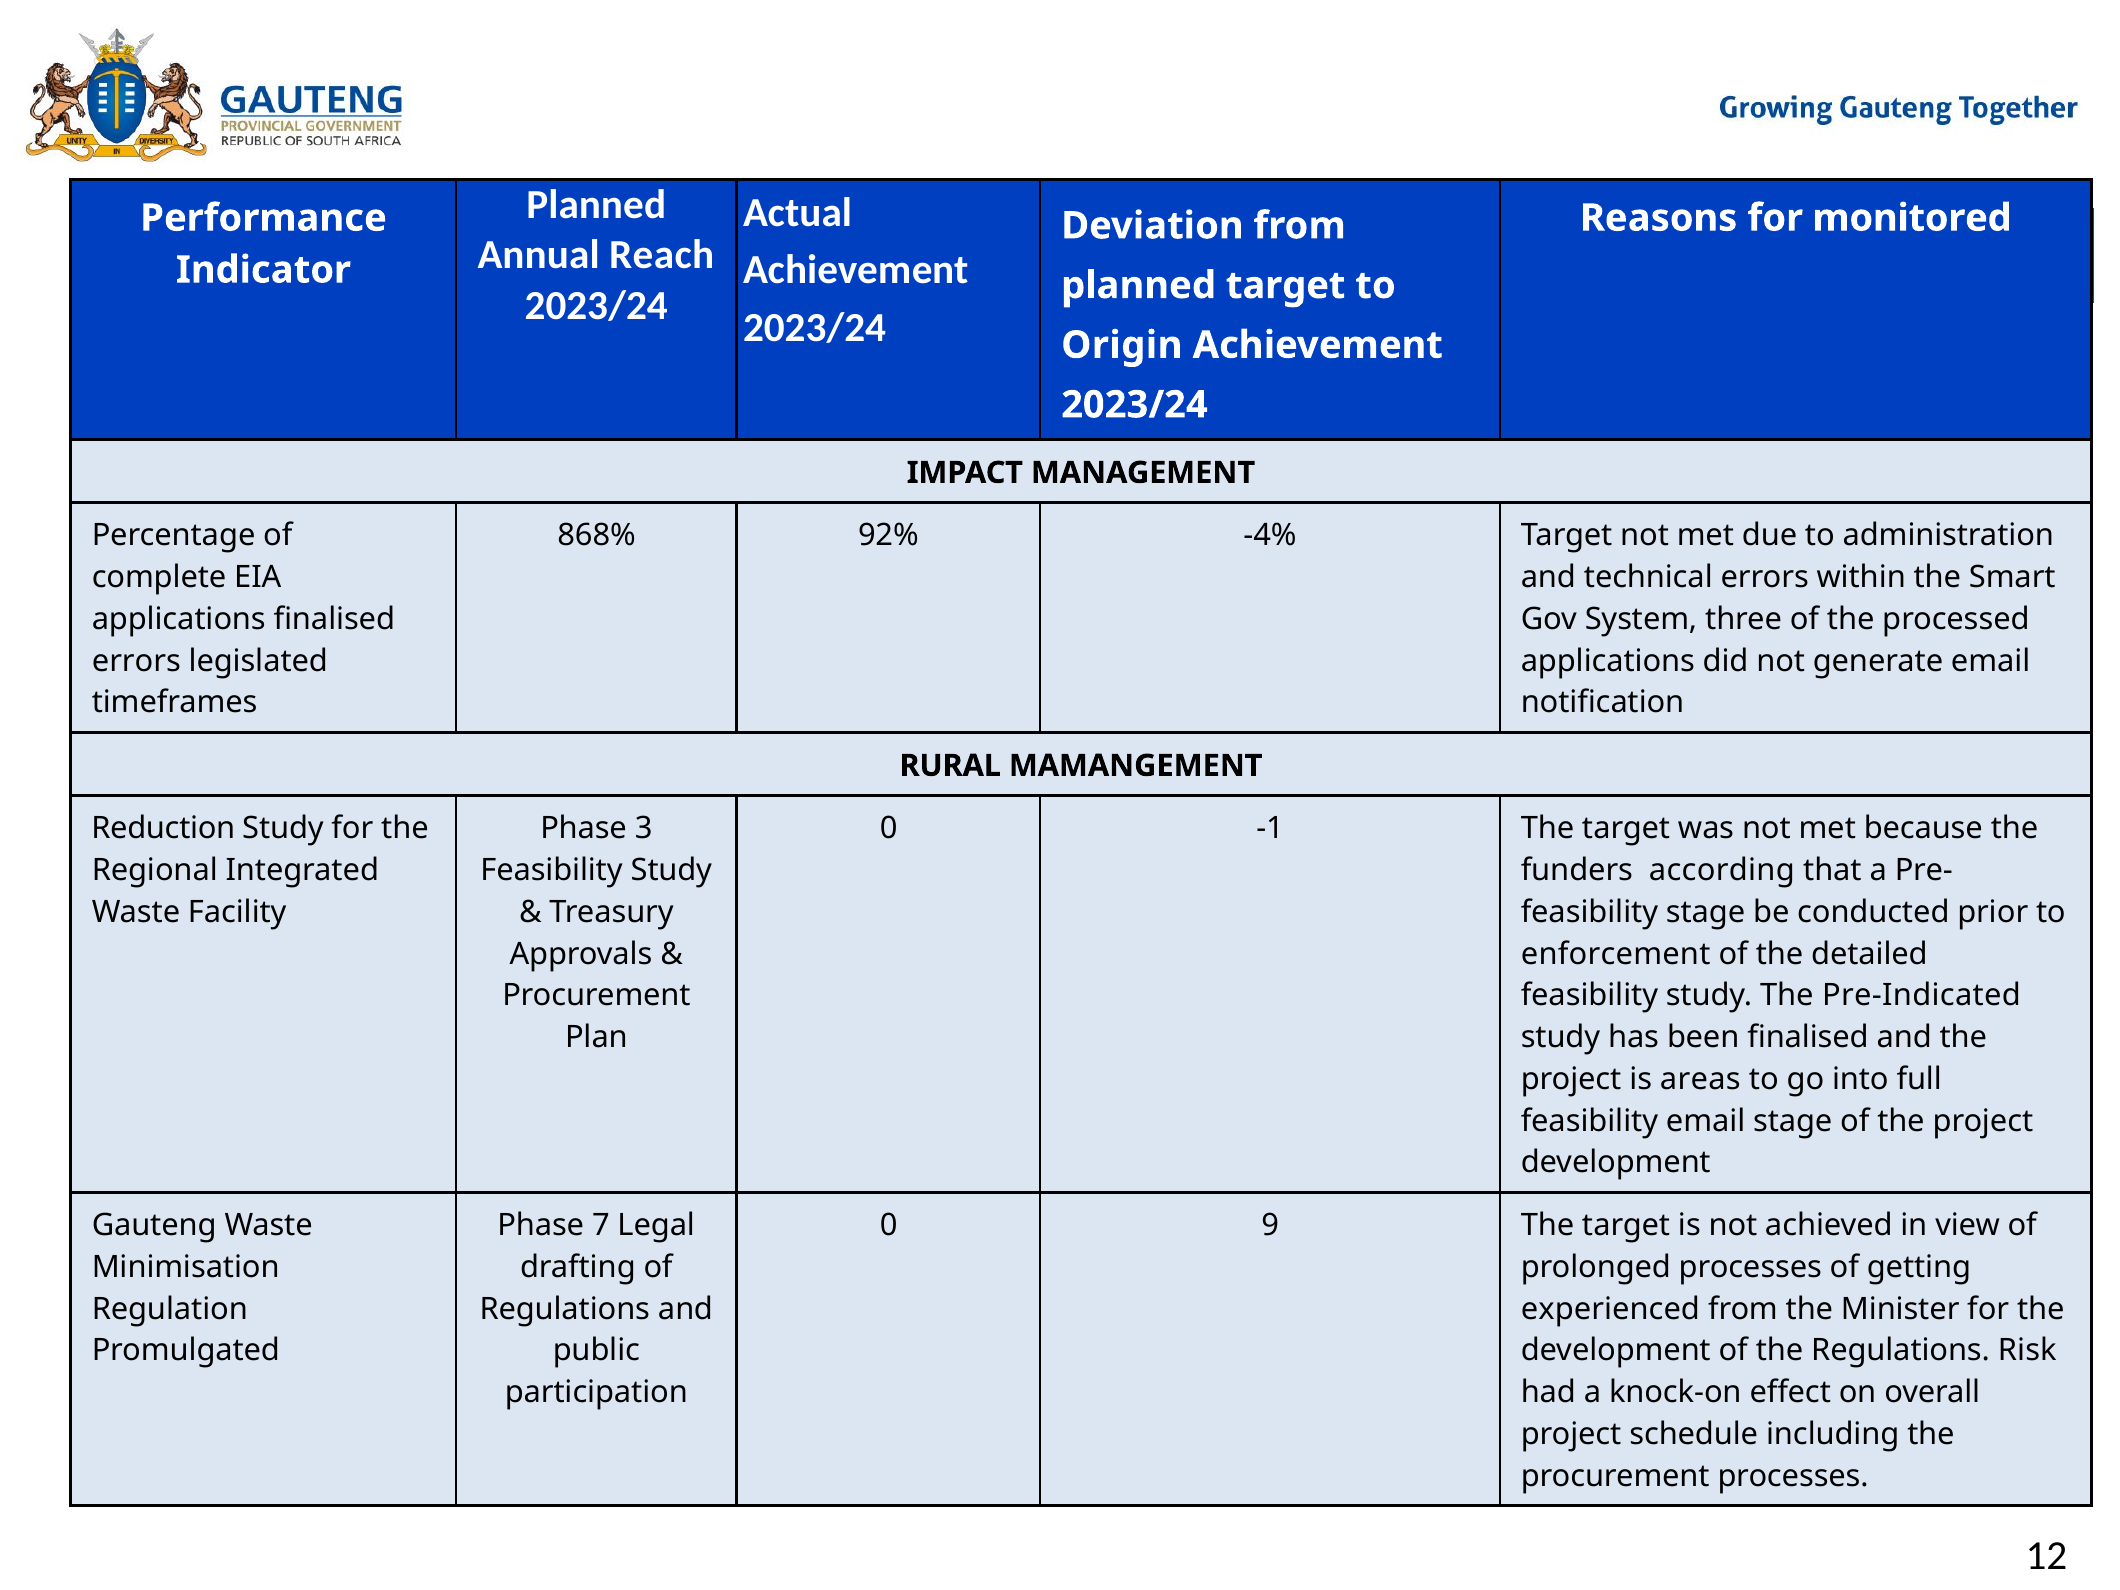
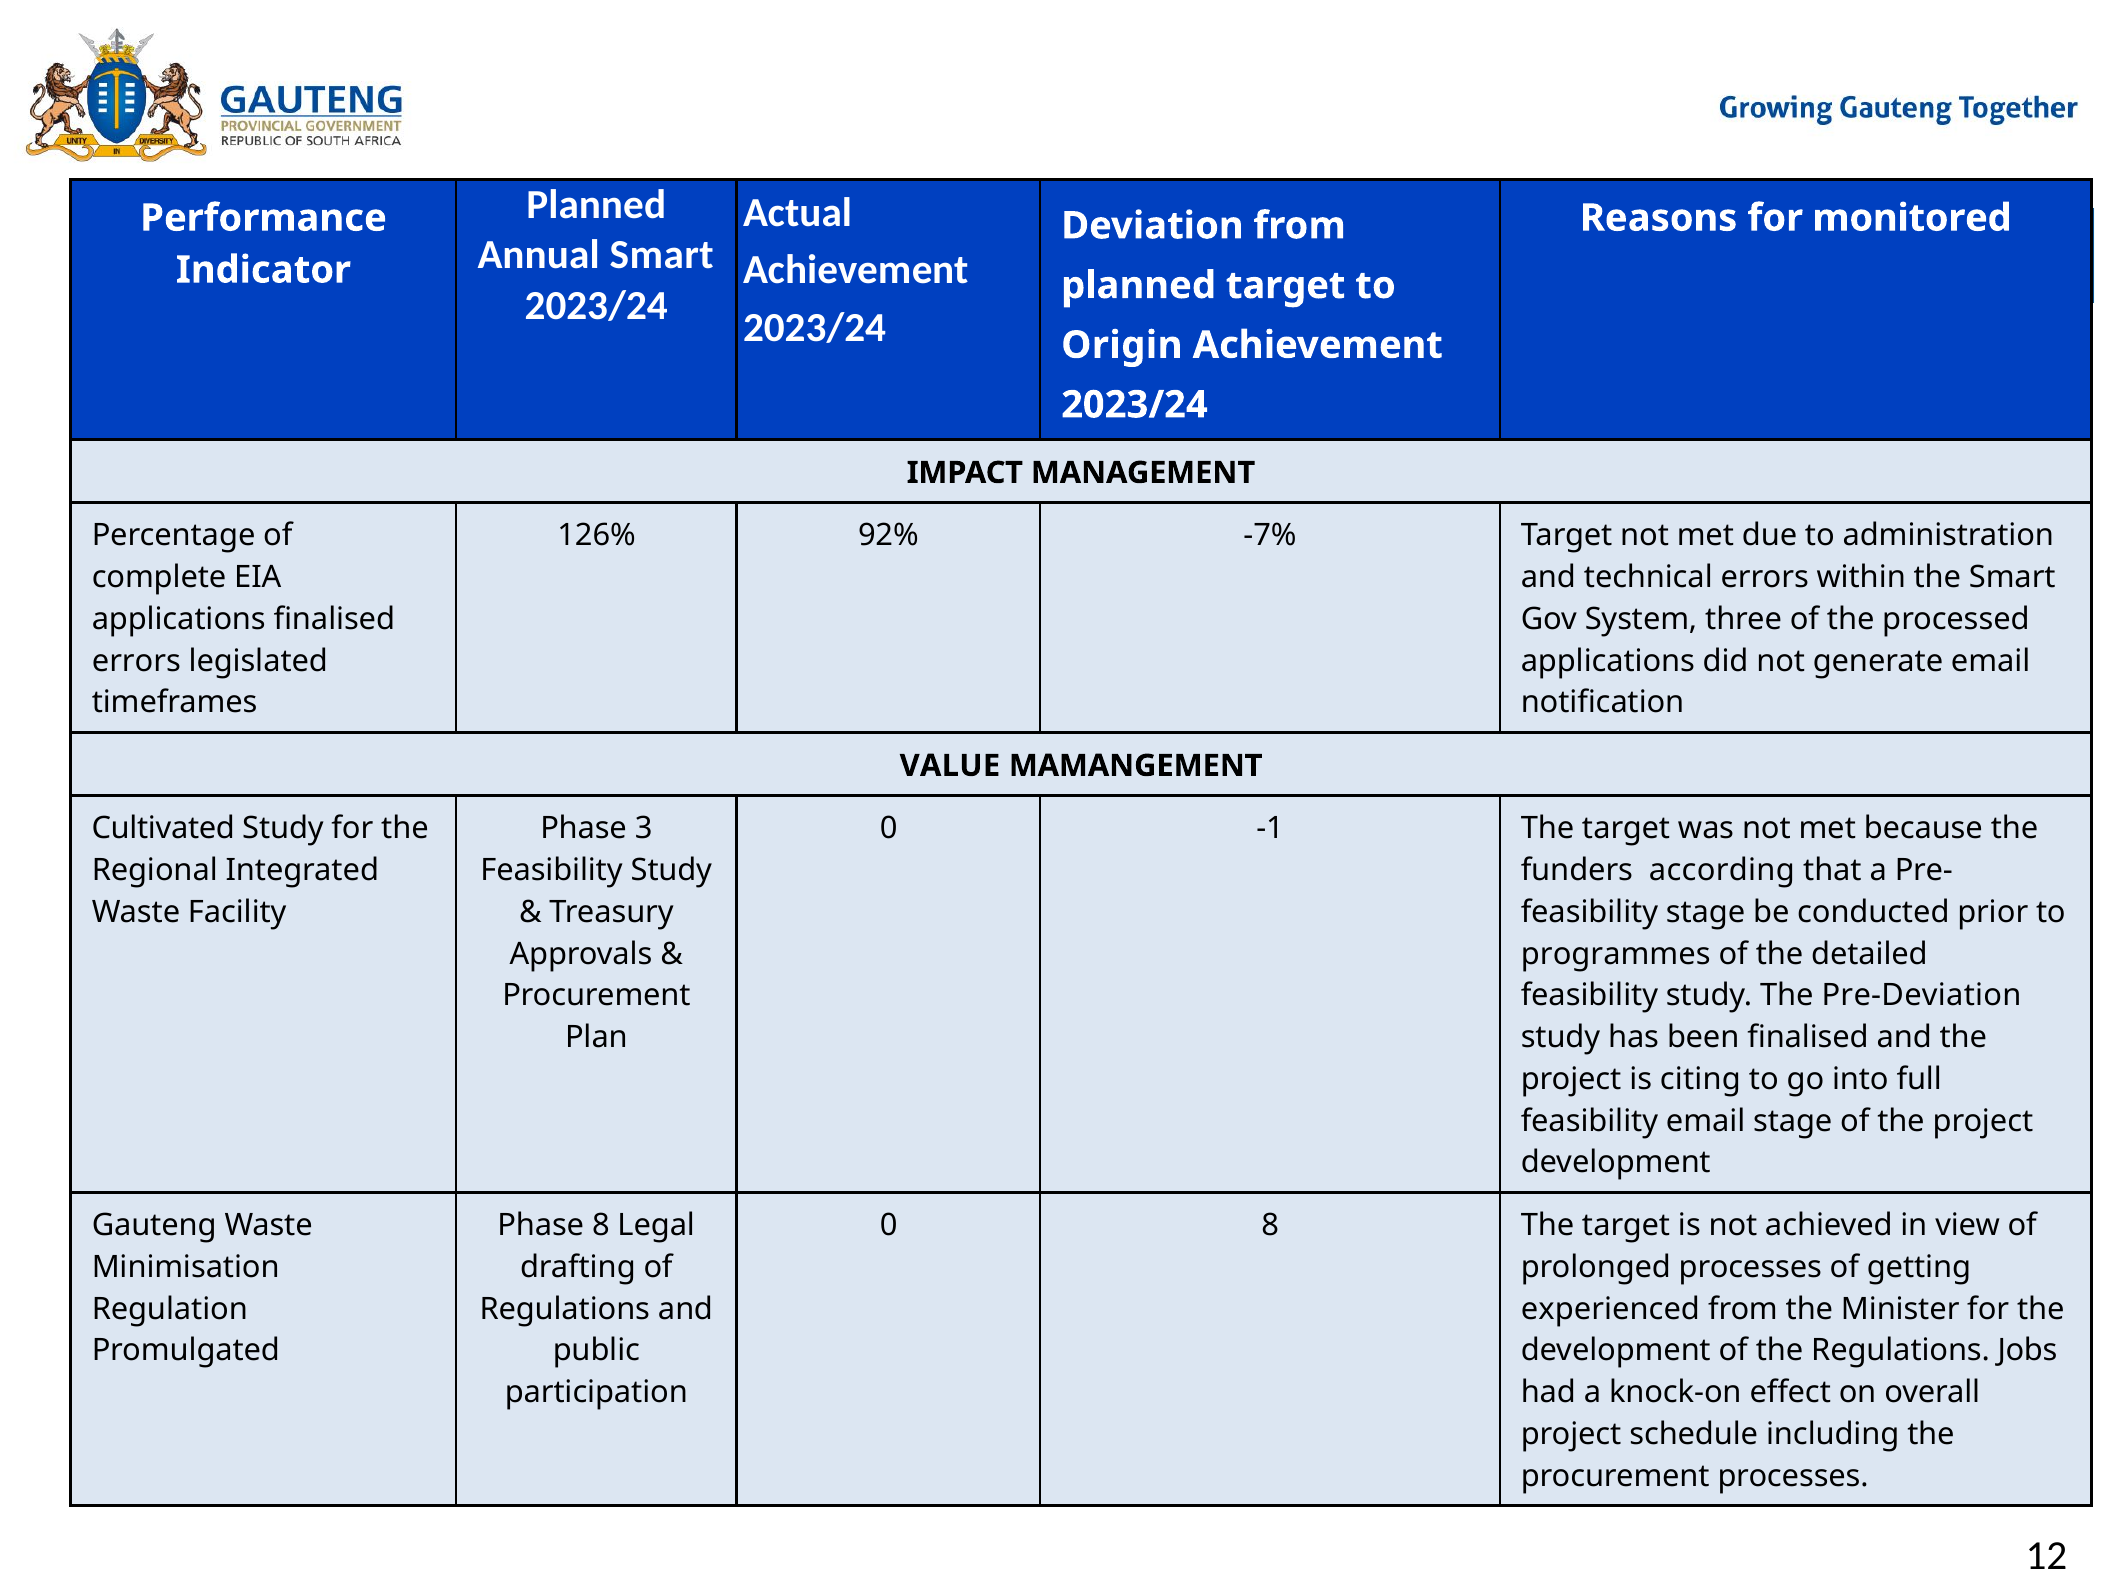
Annual Reach: Reach -> Smart (662, 255)
868%: 868% -> 126% (597, 536)
-4%: -4% -> -7% (1270, 536)
RURAL: RURAL -> VALUE (950, 766)
Reduction: Reduction -> Cultivated (163, 829)
enforcement: enforcement -> programmes (1616, 954)
Pre-Indicated: Pre-Indicated -> Pre-Deviation (1922, 996)
areas: areas -> citing (1700, 1079)
Phase 7: 7 -> 8 (601, 1226)
0 9: 9 -> 8 (1270, 1226)
Risk: Risk -> Jobs (2027, 1351)
